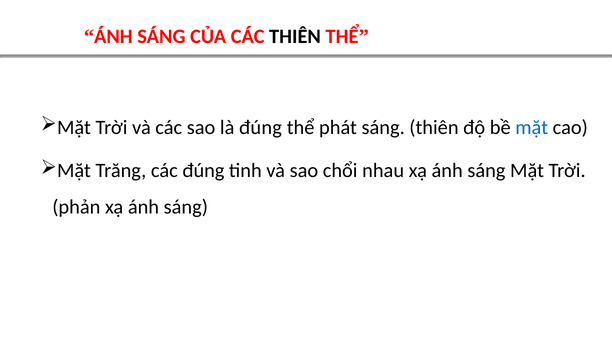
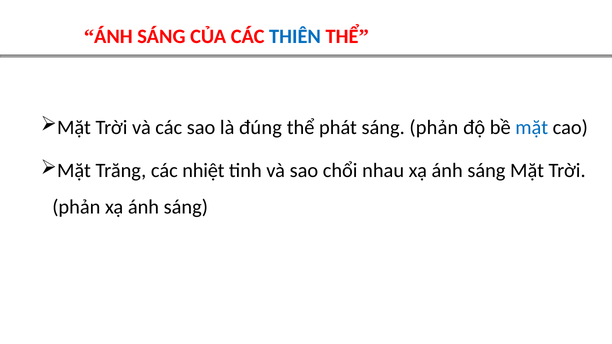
THIÊN colour: black -> blue (295, 37)
sáng thiên: thiên -> phản (434, 128)
các đúng: đúng -> nhiệt (203, 171)
